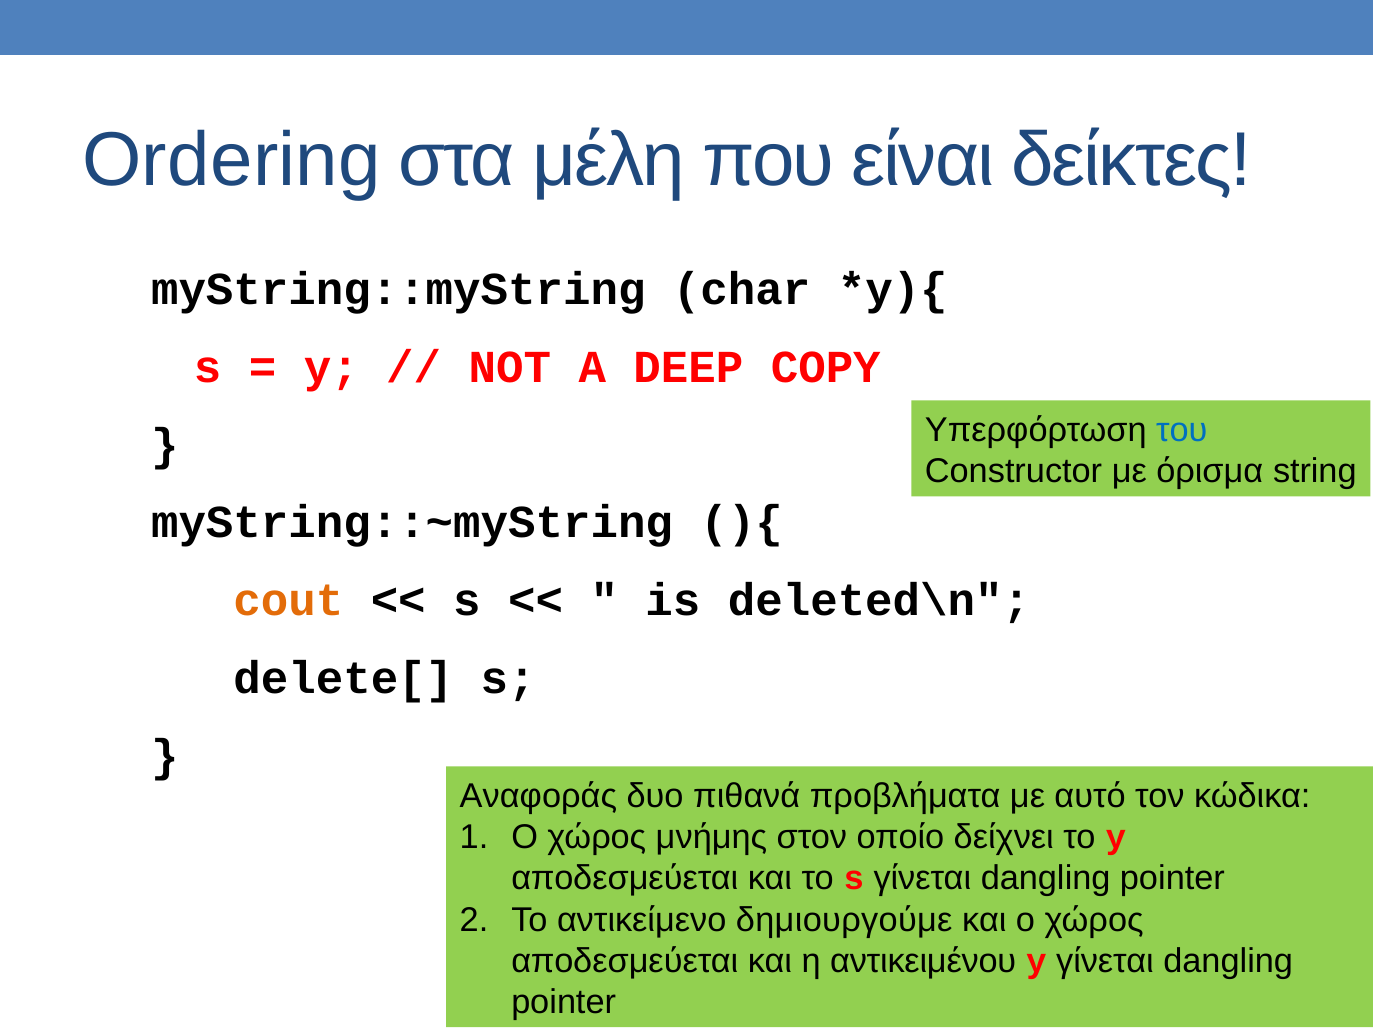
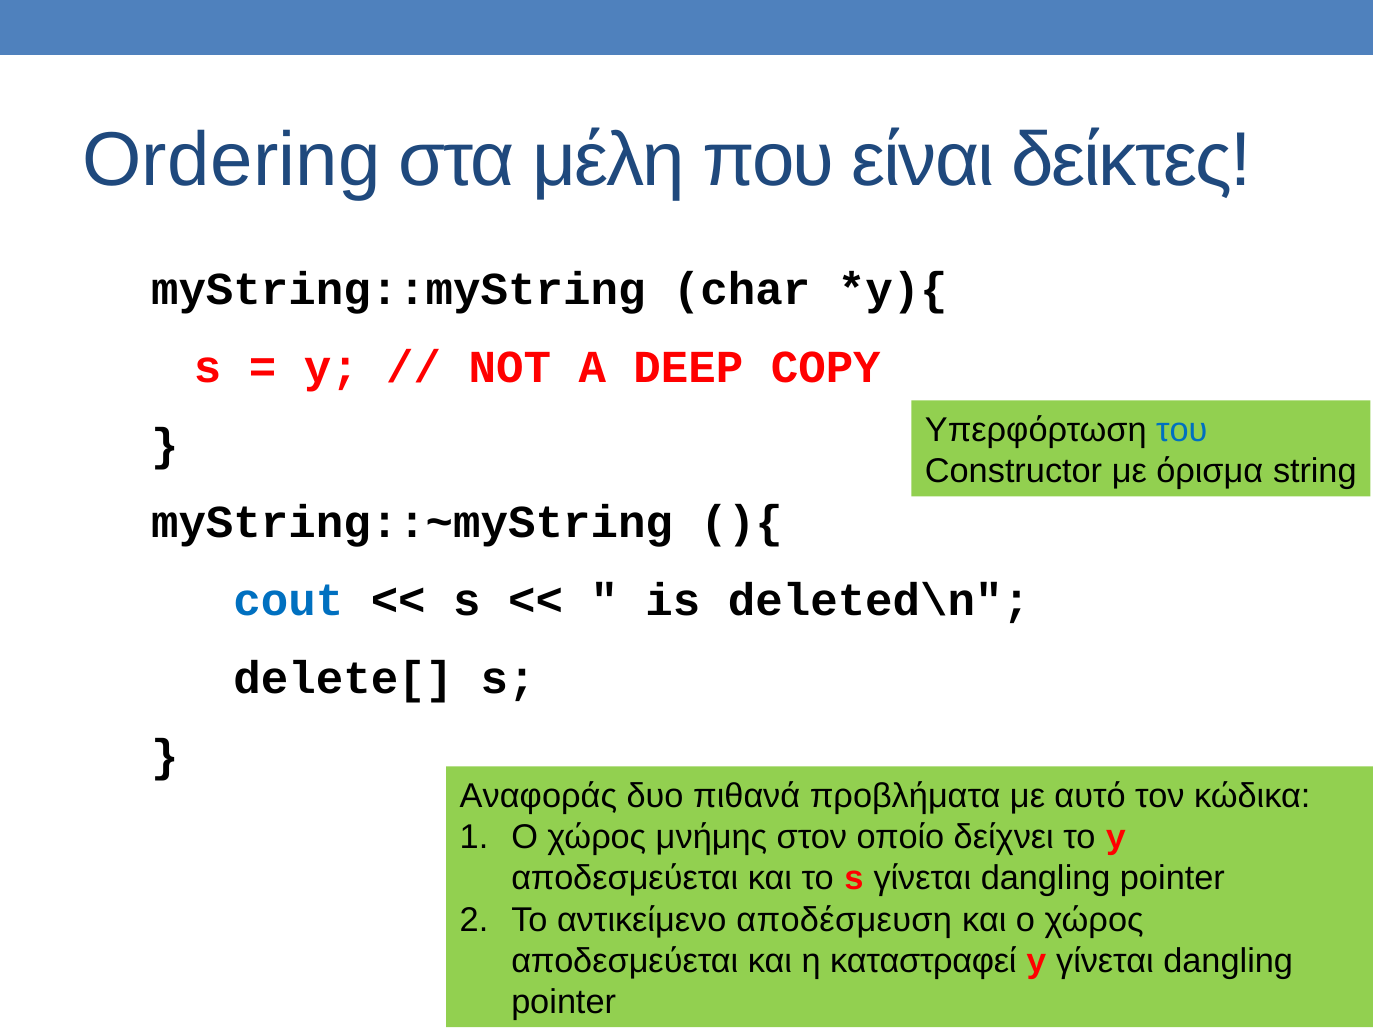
cout colour: orange -> blue (288, 600)
δημιουργούμε: δημιουργούμε -> αποδέσμευση (844, 920)
αντικειμένου: αντικειμένου -> καταστραφεί (923, 961)
